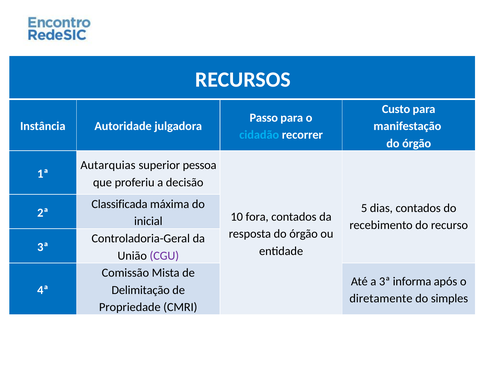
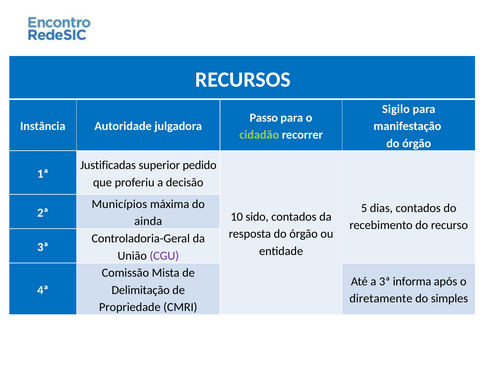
Custo: Custo -> Sigilo (396, 109)
cidadão colour: light blue -> light green (259, 135)
Autarquias: Autarquias -> Justificadas (108, 165)
pessoa: pessoa -> pedido (200, 165)
Classificada: Classificada -> Municípios (119, 204)
fora: fora -> sido (257, 217)
inicial: inicial -> ainda (148, 221)
